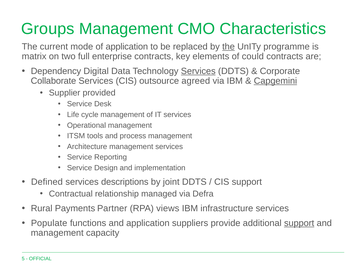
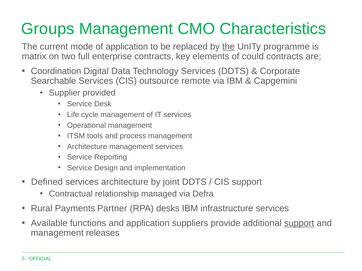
Dependency: Dependency -> Coordination (56, 71)
Services underline: present -> none (198, 71)
Collaborate: Collaborate -> Searchable (53, 81)
agreed: agreed -> remote (196, 81)
Capgemini underline: present -> none (275, 81)
services descriptions: descriptions -> architecture (125, 182)
views: views -> desks (168, 209)
Populate: Populate -> Available (49, 224)
capacity: capacity -> releases (103, 233)
